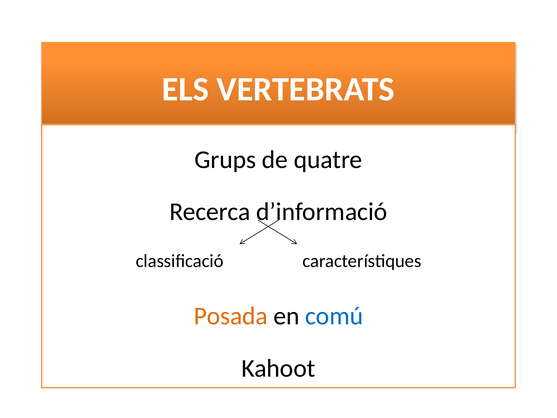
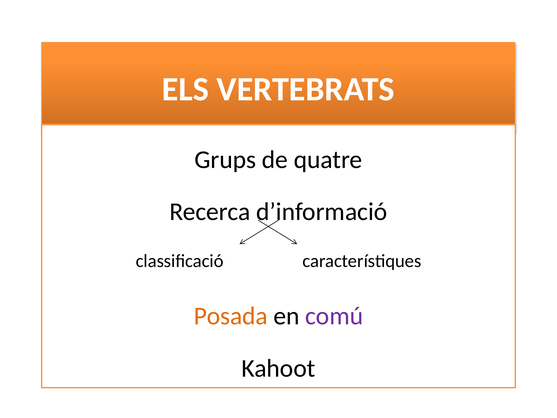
comú colour: blue -> purple (334, 316)
